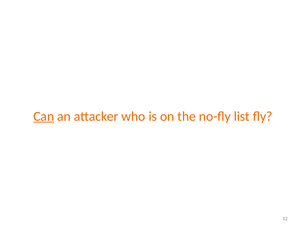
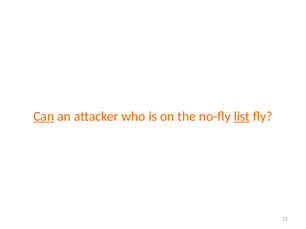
list underline: none -> present (242, 117)
